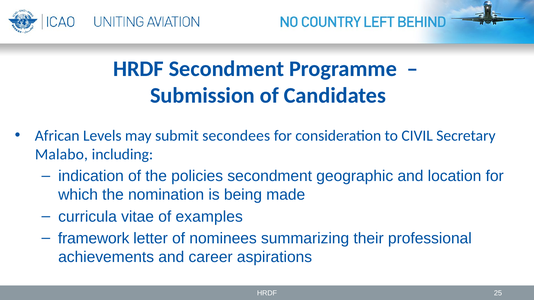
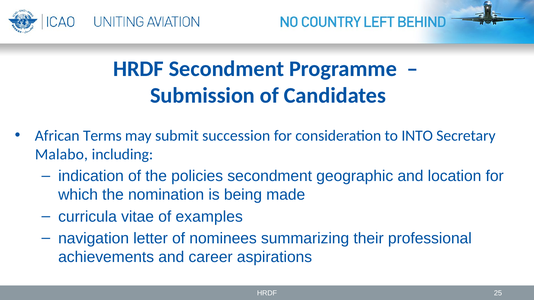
Levels: Levels -> Terms (102, 136)
secondees: secondees -> succession (236, 136)
CIVIL: CIVIL -> INTO (417, 136)
framework: framework -> navigation (94, 239)
